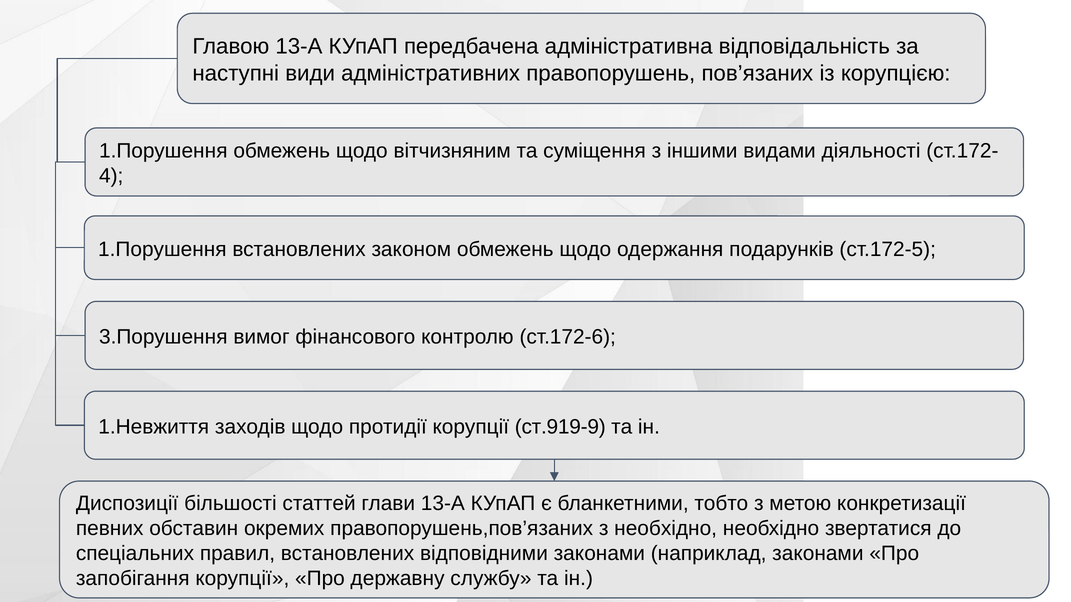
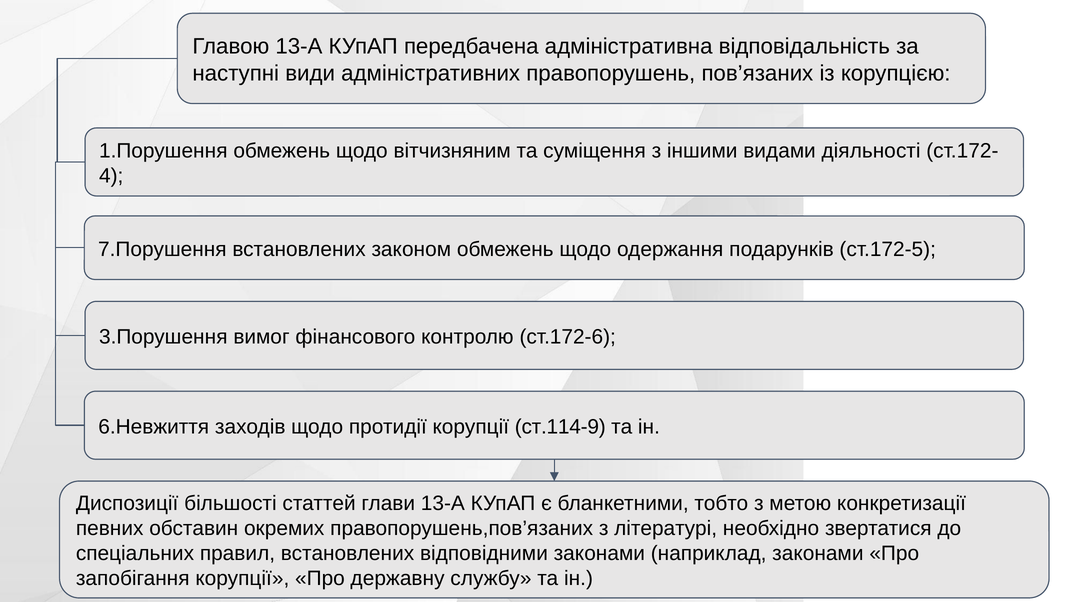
1.Порушення: 1.Порушення -> 7.Порушення (162, 249)
1.Невжиття: 1.Невжиття -> 6.Невжиття (154, 427)
ст.919-9: ст.919-9 -> ст.114-9 (560, 427)
з необхідно: необхідно -> літературі (666, 529)
